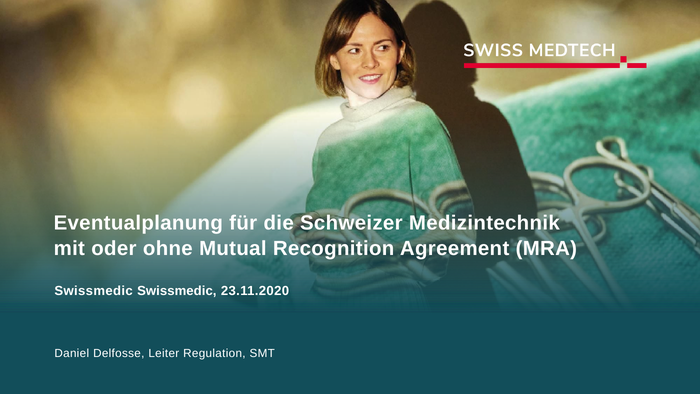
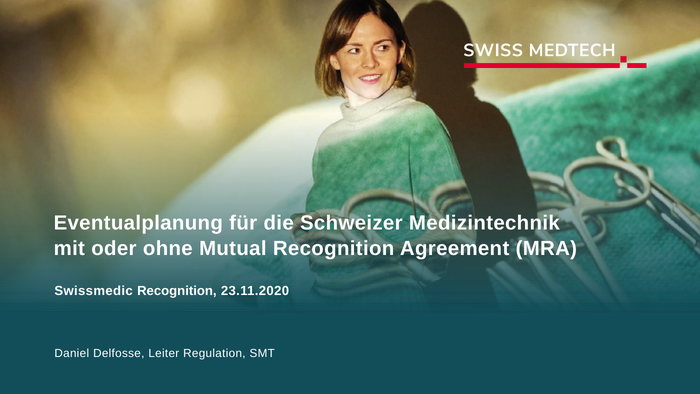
Swissmedic Swissmedic: Swissmedic -> Recognition (177, 291)
